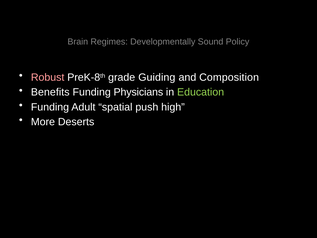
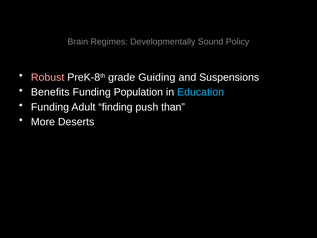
Composition: Composition -> Suspensions (229, 77)
Physicians: Physicians -> Population (138, 92)
Education colour: light green -> light blue (201, 92)
spatial: spatial -> finding (115, 107)
high: high -> than (173, 107)
